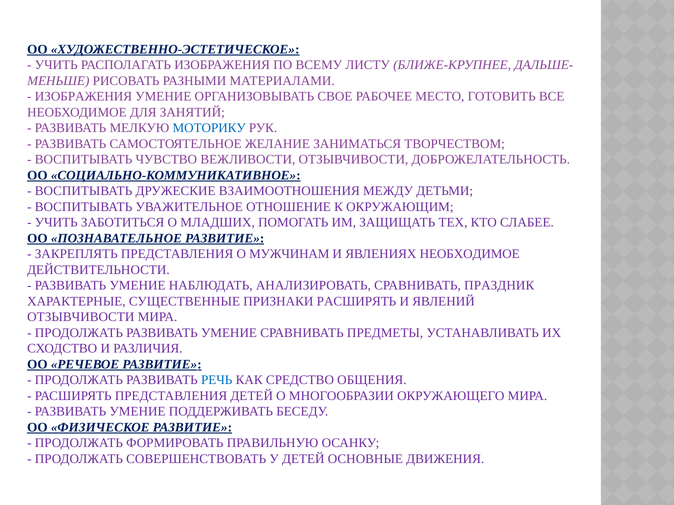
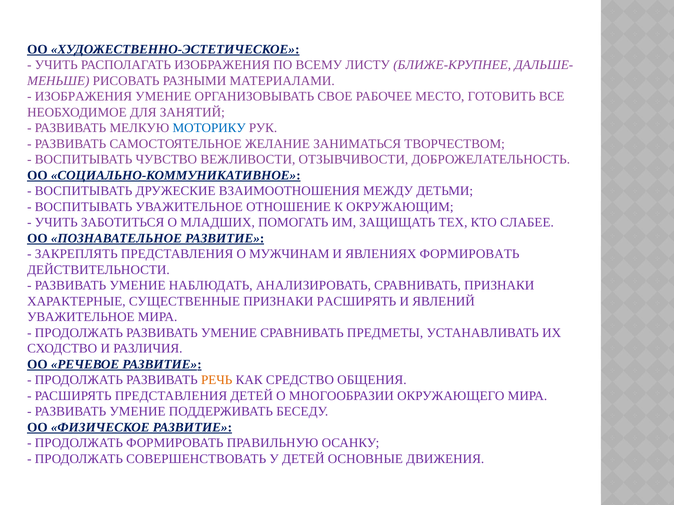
ЯВЛЕНИЯХ НЕОБХОДИМОЕ: НЕОБХОДИМОЕ -> ФОРМИРОВАТЬ (470, 254)
СРАВНИВАТЬ ПРАЗДНИК: ПРАЗДНИК -> ПРИЗНАКИ (499, 286)
ОТЗЫВЧИВОСТИ: ОТЗЫВЧИВОСТИ -> УВАЖИТЕЛЬНОЕ (81, 317)
РЕЧЬ colour: blue -> orange (217, 380)
